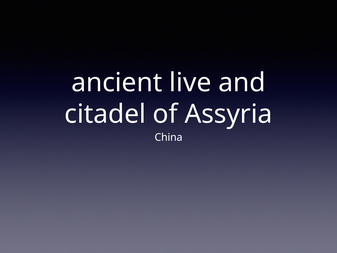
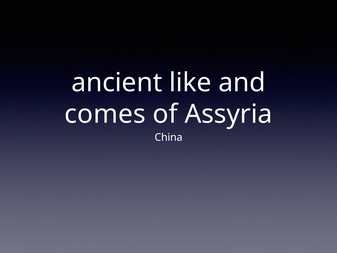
live: live -> like (190, 82)
citadel: citadel -> comes (105, 114)
